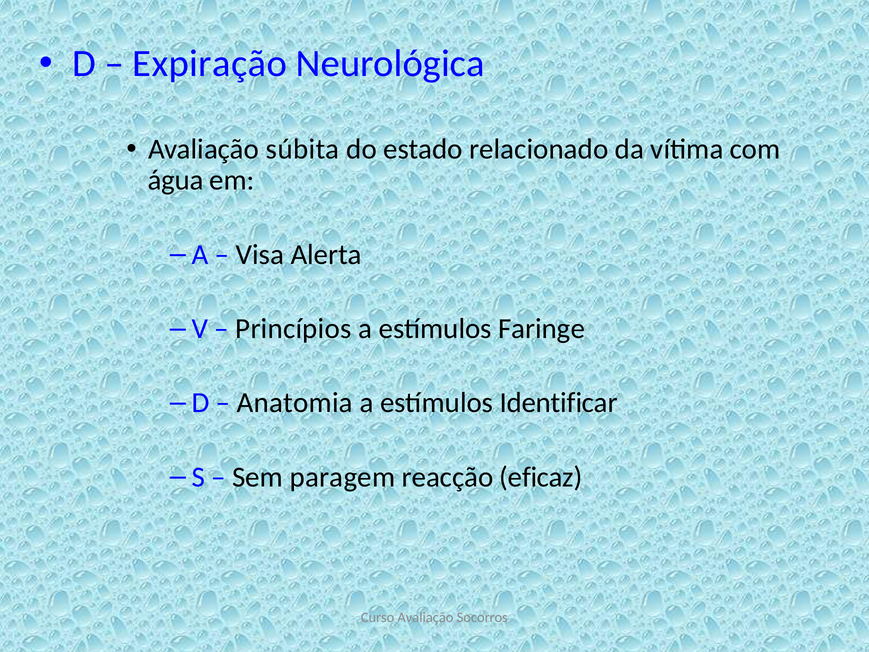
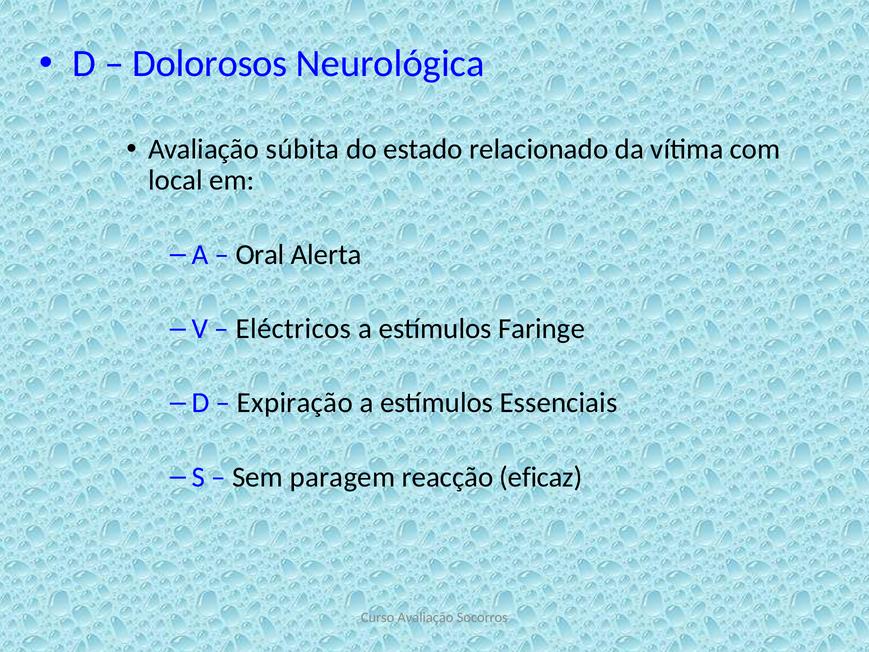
Expiração: Expiração -> Dolorosos (210, 63)
água: água -> local (175, 180)
Visa: Visa -> Oral (260, 254)
Princípios: Princípios -> Eléctricos (293, 329)
Anatomia: Anatomia -> Expiração (295, 403)
Identificar: Identificar -> Essenciais (559, 403)
